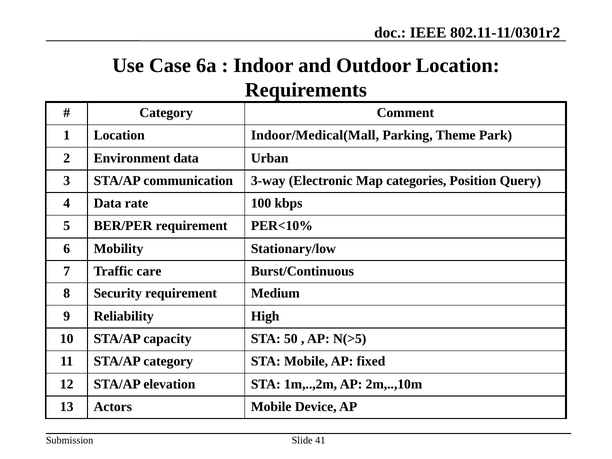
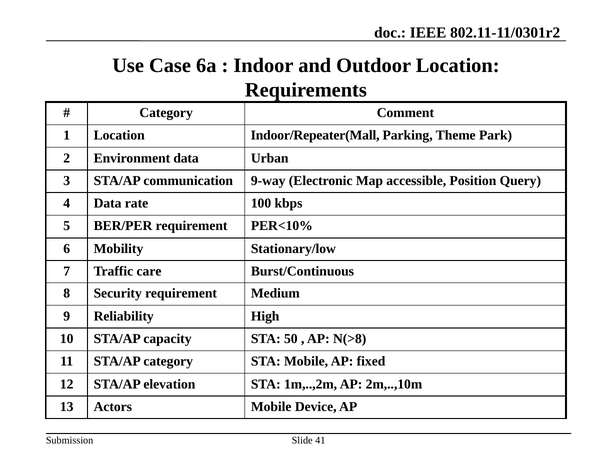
Indoor/Medical(Mall: Indoor/Medical(Mall -> Indoor/Repeater(Mall (315, 135)
3-way: 3-way -> 9-way (268, 181)
categories: categories -> accessible (416, 181)
N(>5: N(>5 -> N(>8 (350, 339)
